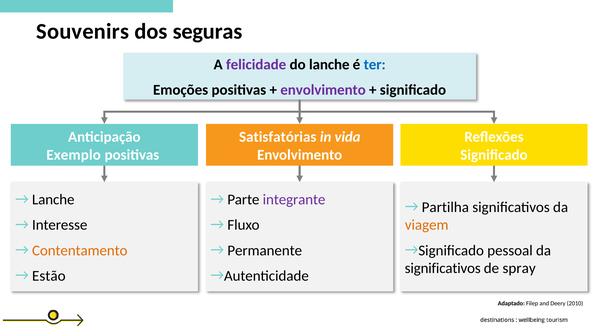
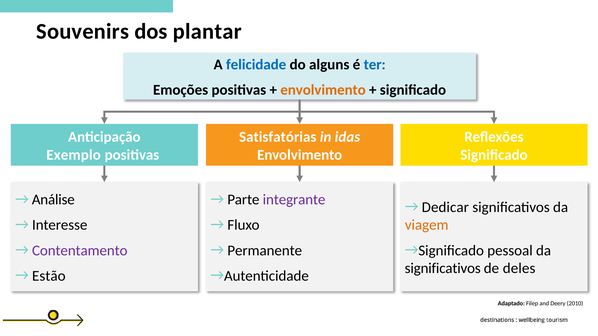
seguras: seguras -> plantar (207, 31)
felicidade colour: purple -> blue (256, 65)
do lanche: lanche -> alguns (329, 65)
envolvimento colour: purple -> orange (323, 90)
vida: vida -> idas (347, 137)
Lanche: Lanche -> Análise (53, 200)
Partilha: Partilha -> Dedicar (445, 207)
Contentamento colour: orange -> purple (80, 251)
spray: spray -> deles (519, 269)
